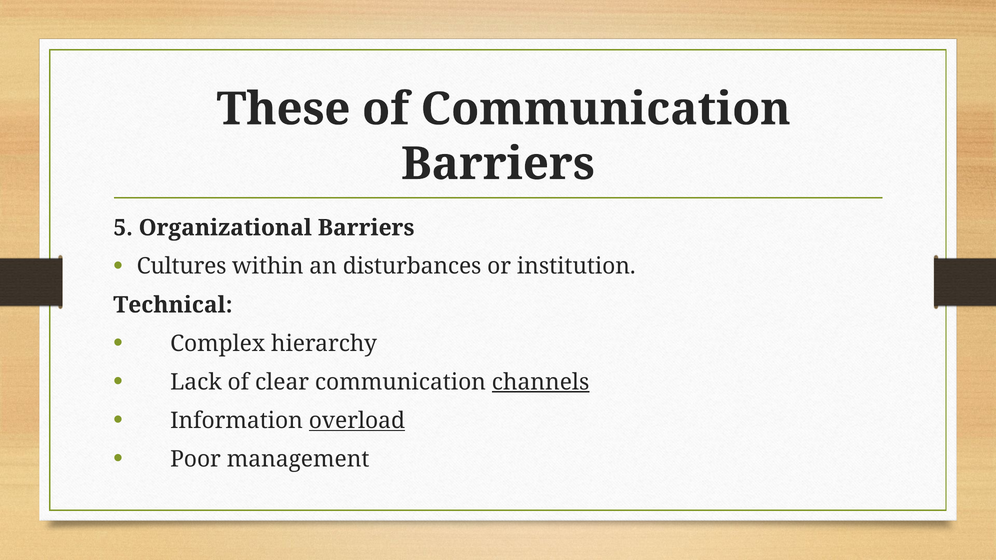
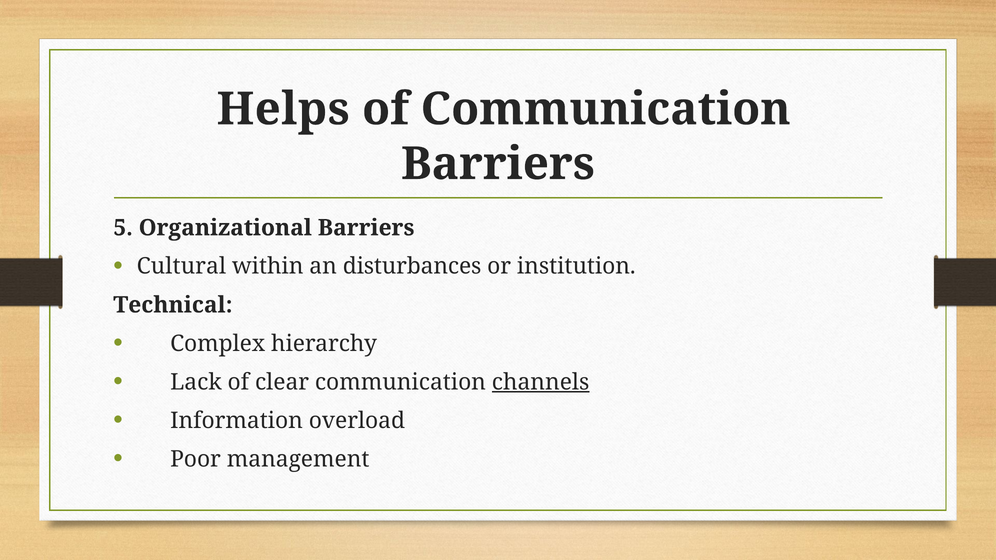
These: These -> Helps (283, 109)
Cultures: Cultures -> Cultural (181, 267)
overload underline: present -> none (357, 421)
